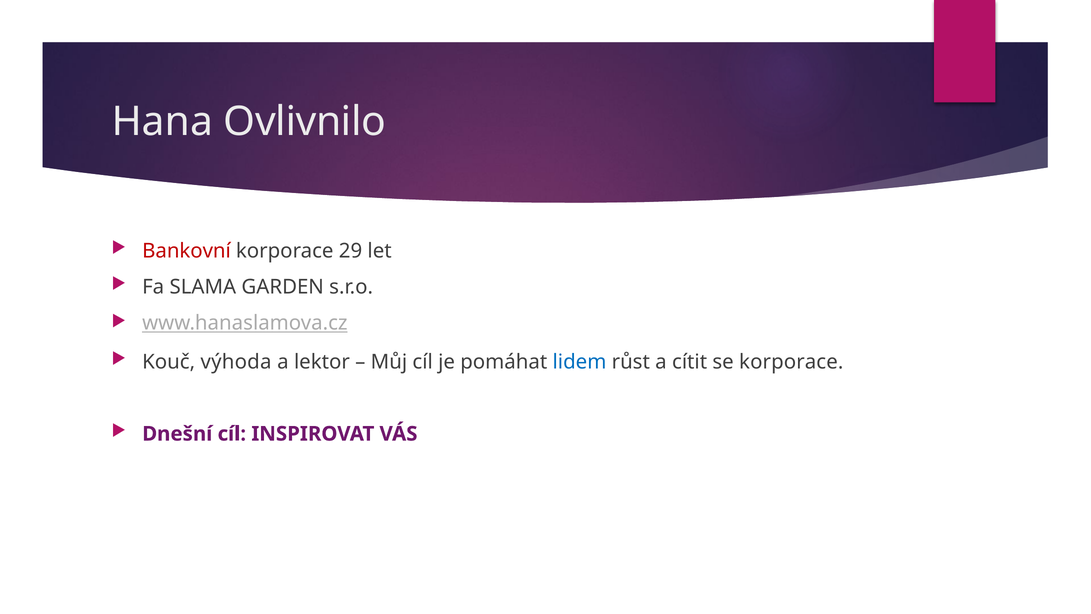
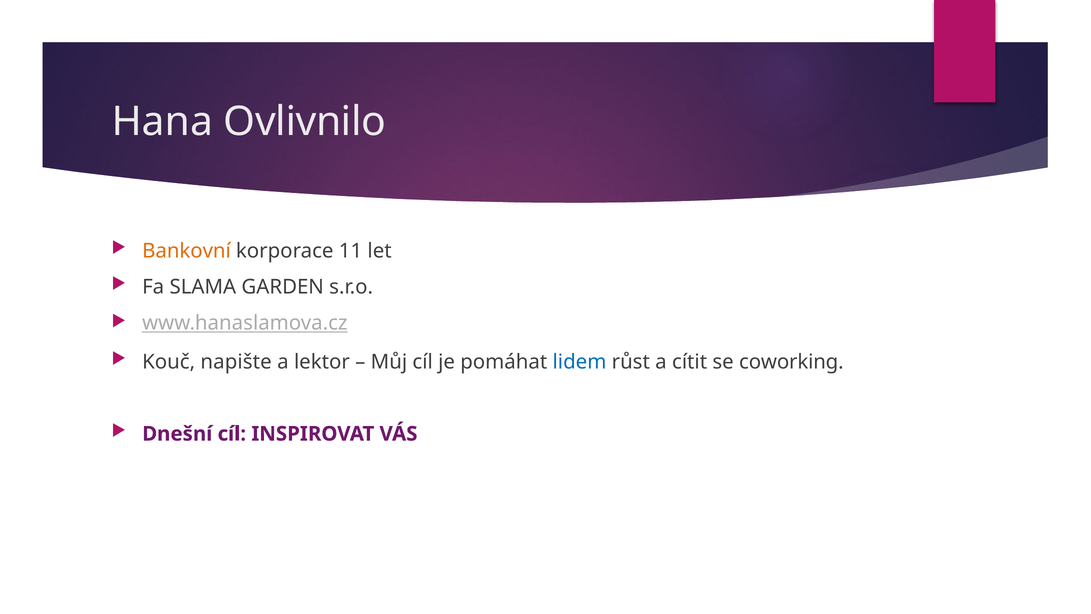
Bankovní colour: red -> orange (187, 251)
29: 29 -> 11 (351, 251)
výhoda: výhoda -> napište (236, 362)
se korporace: korporace -> coworking (791, 362)
